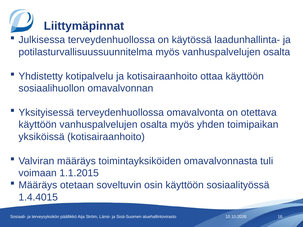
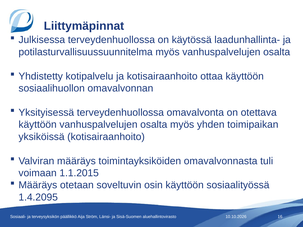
1.4.4015: 1.4.4015 -> 1.4.2095 (38, 197)
